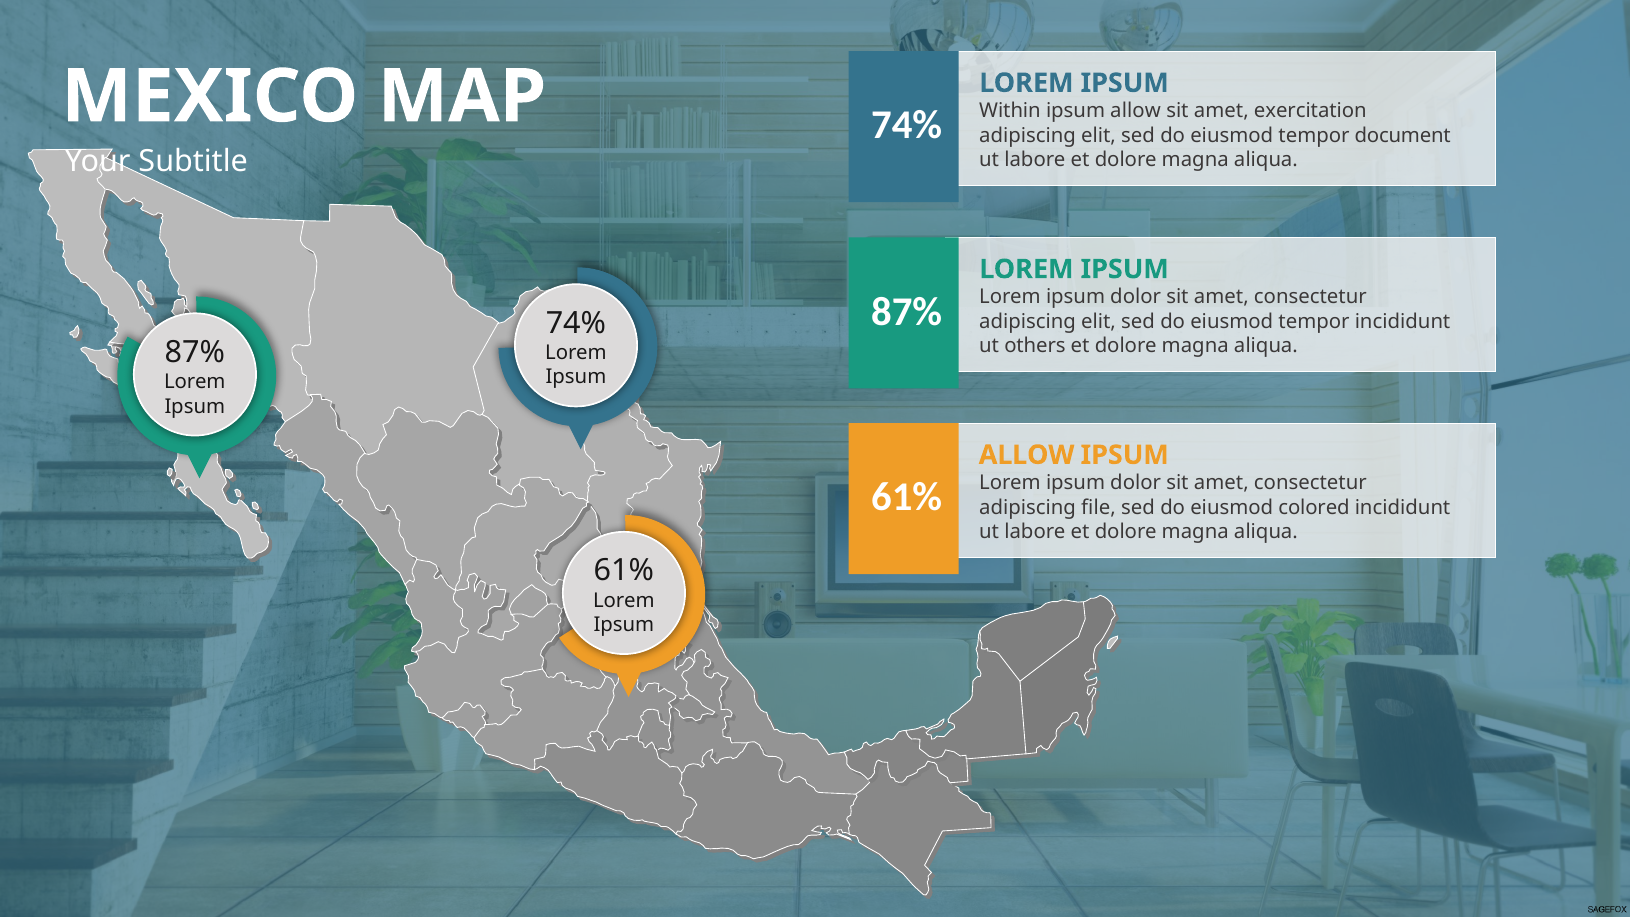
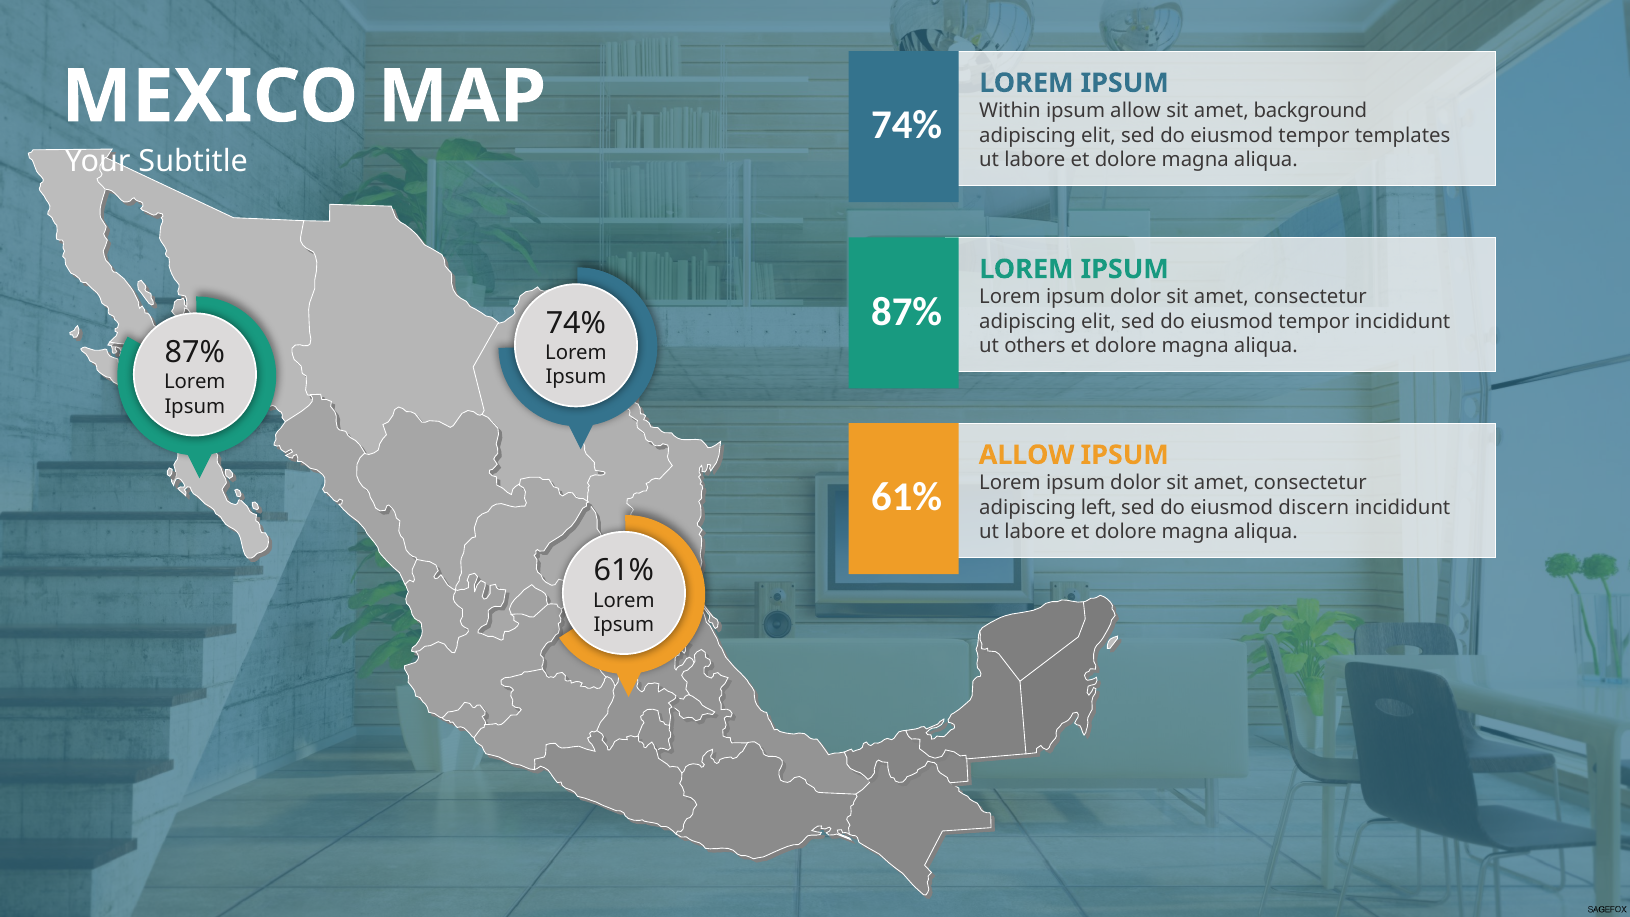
exercitation: exercitation -> background (1310, 111)
document: document -> templates (1403, 135)
file: file -> left (1099, 507)
colored: colored -> discern (1314, 507)
